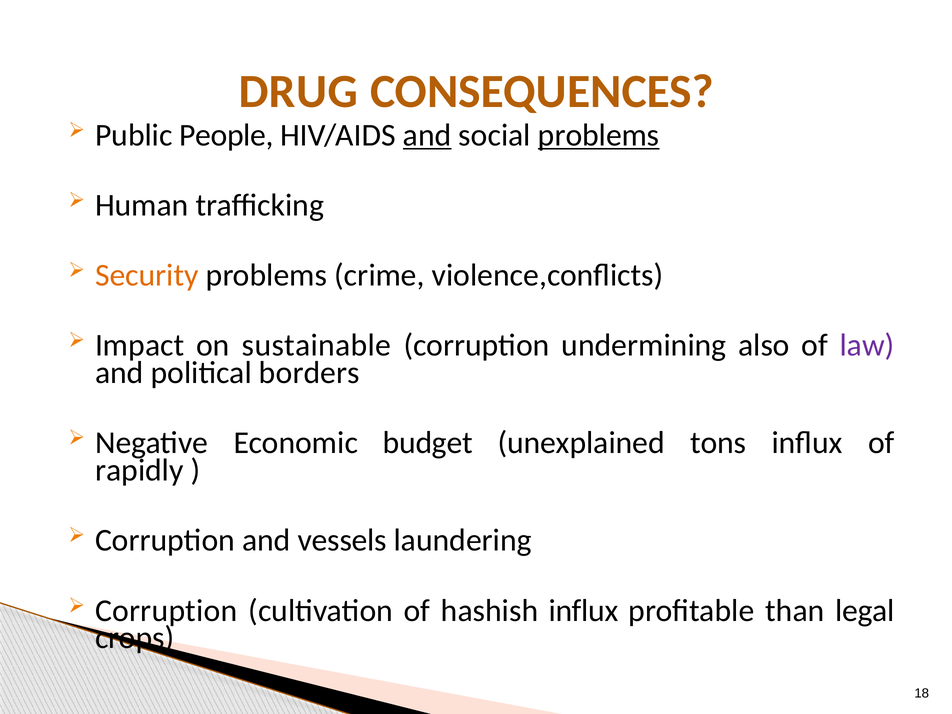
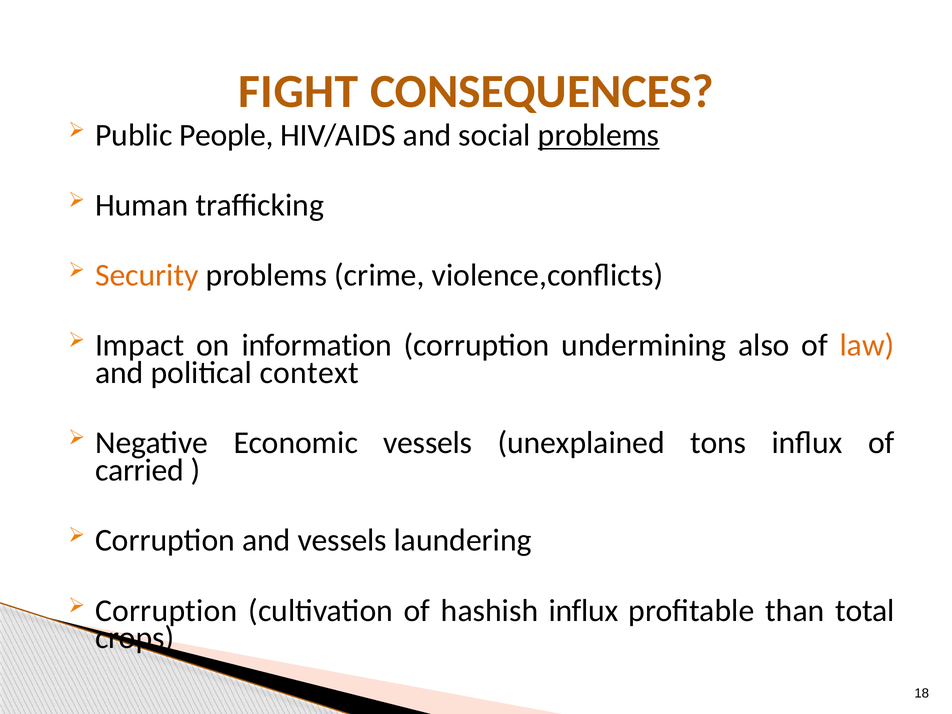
DRUG: DRUG -> FIGHT (298, 91)
and underline: present -> none (427, 135)
sustainable: sustainable -> information (317, 345)
law colour: purple -> orange (867, 345)
borders: borders -> context (309, 373)
Economic budget: budget -> vessels (428, 443)
rapidly: rapidly -> carried (139, 470)
legal: legal -> total (865, 611)
